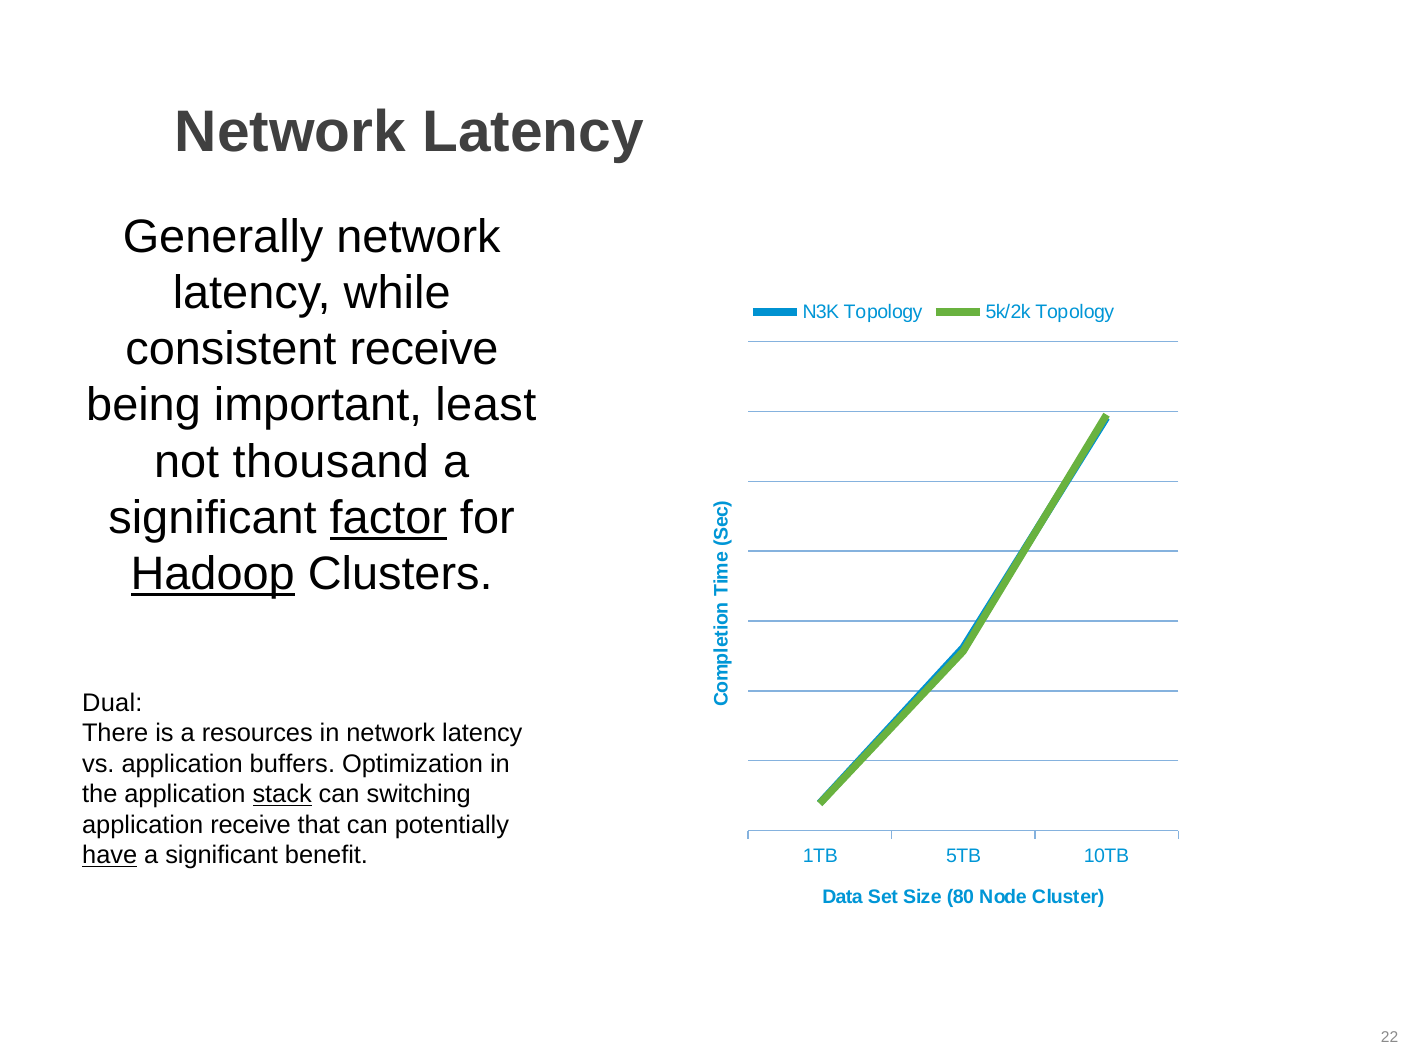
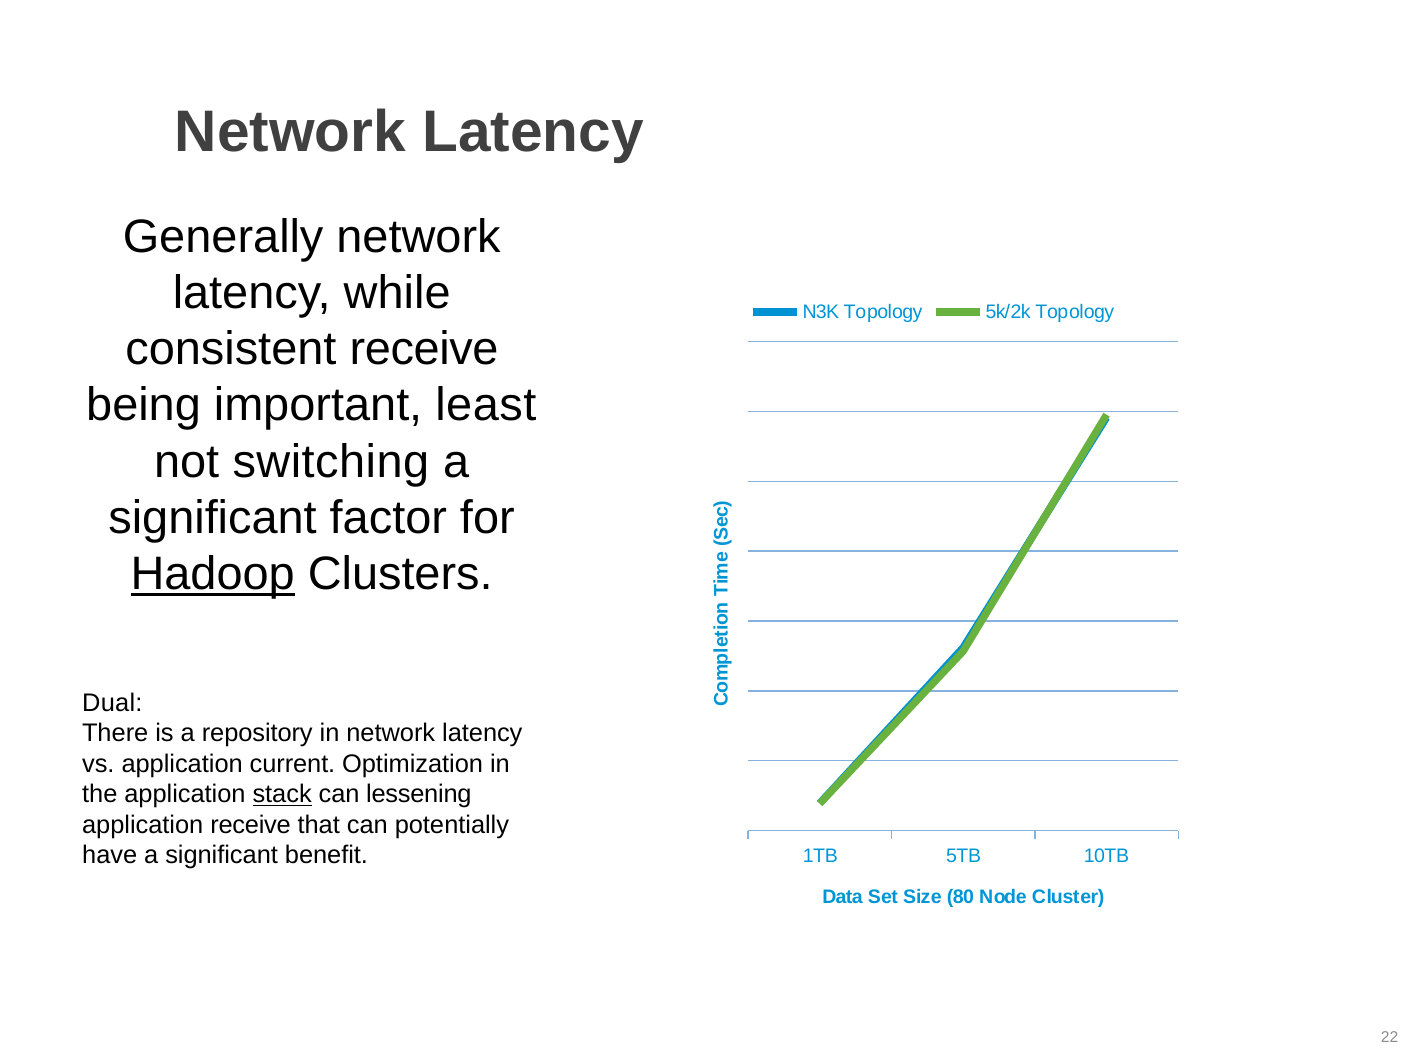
thousand: thousand -> switching (331, 462)
factor underline: present -> none (388, 518)
resources: resources -> repository (257, 734)
buffers: buffers -> current (292, 764)
switching: switching -> lessening (419, 795)
have underline: present -> none (110, 856)
